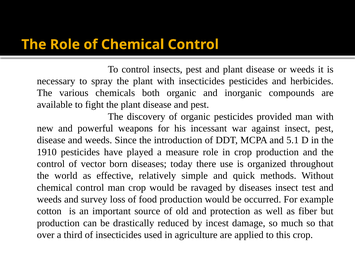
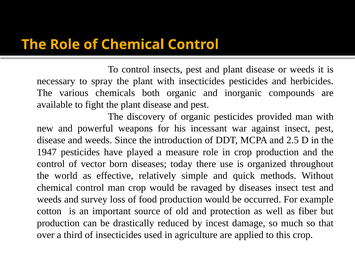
5.1: 5.1 -> 2.5 (293, 140)
1910: 1910 -> 1947 (47, 152)
